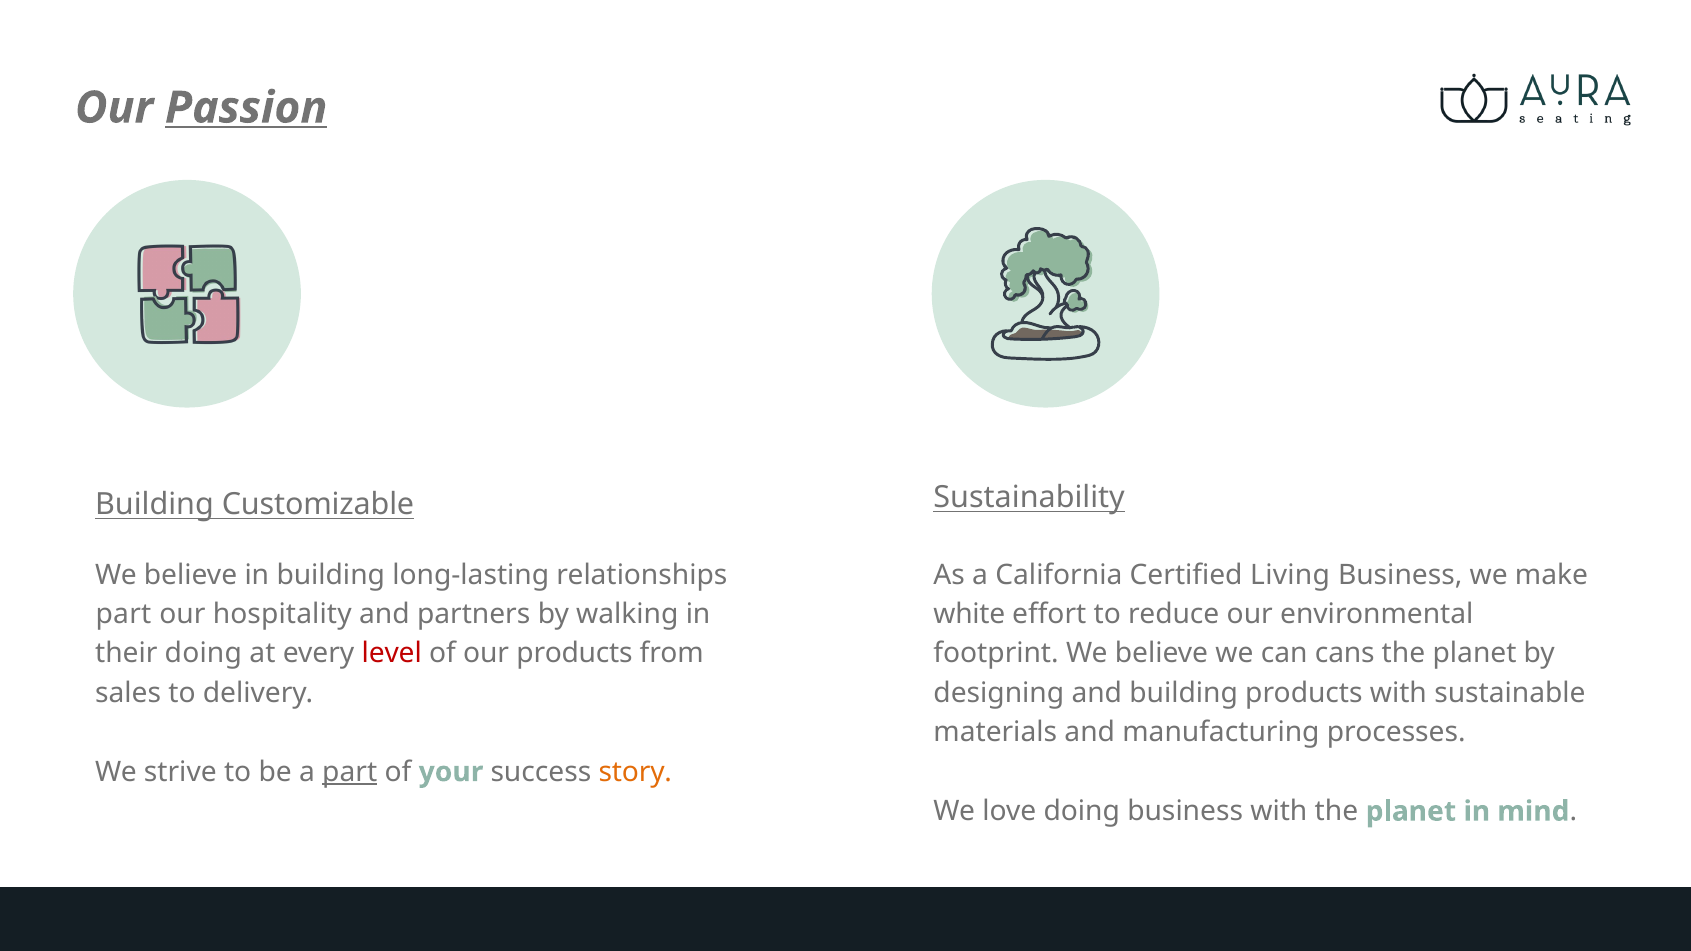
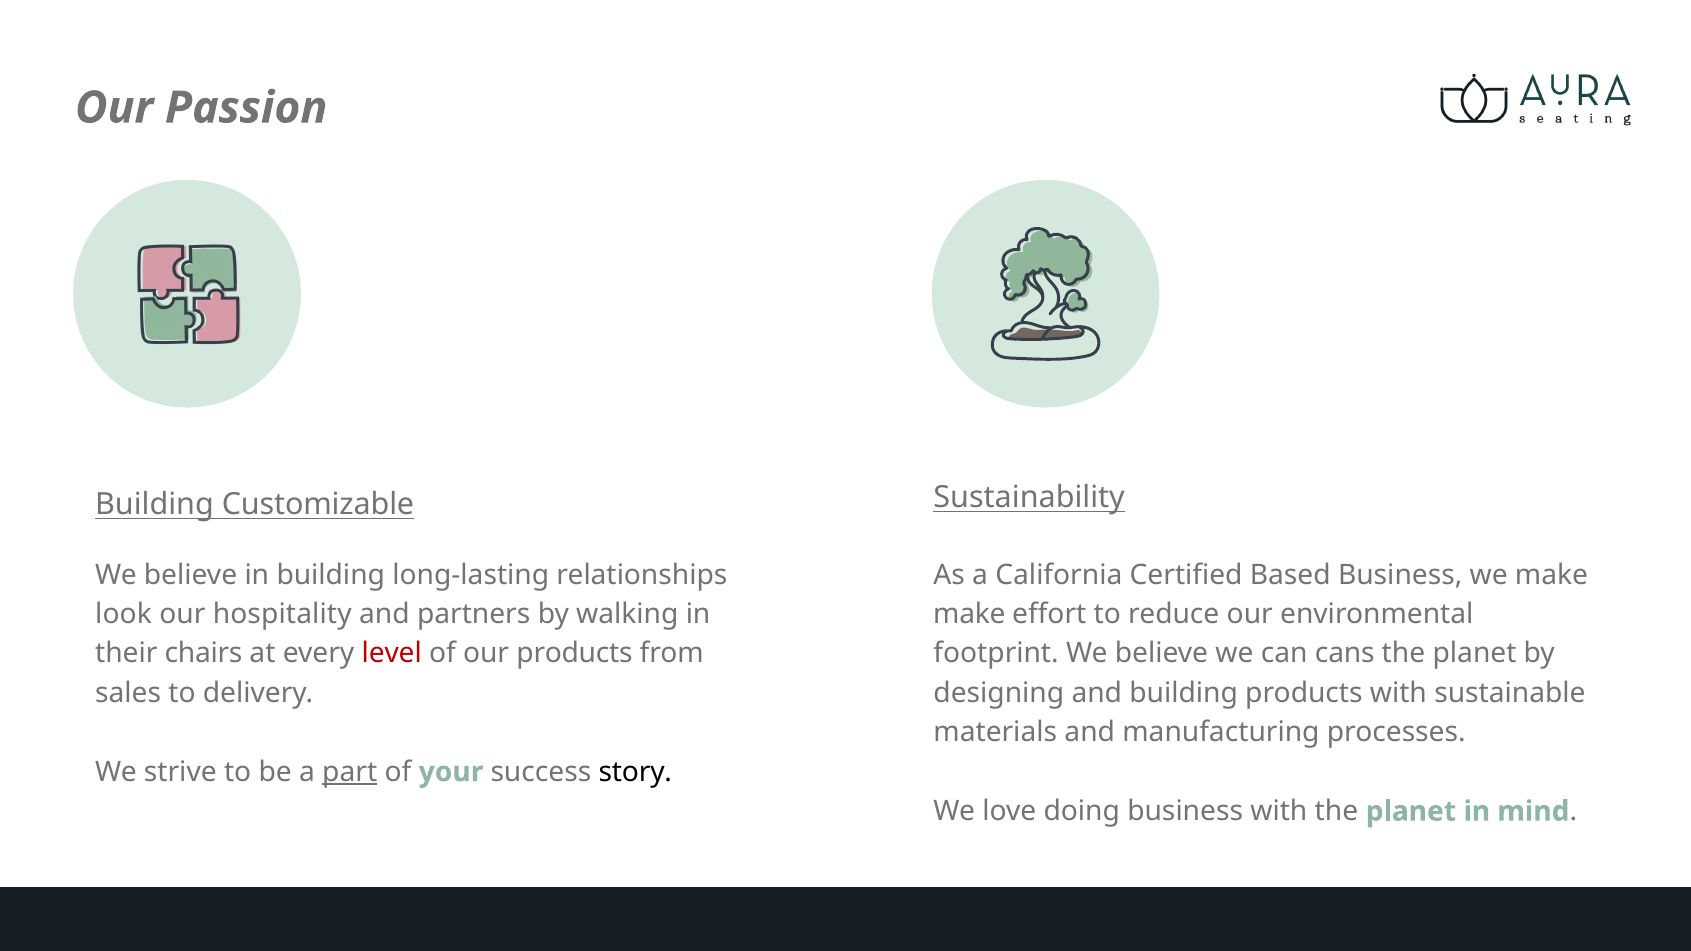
Passion underline: present -> none (246, 108)
Living: Living -> Based (1290, 575)
part: part -> look (124, 614)
white: white -> make (969, 614)
their doing: doing -> chairs (204, 654)
story colour: orange -> black (635, 772)
